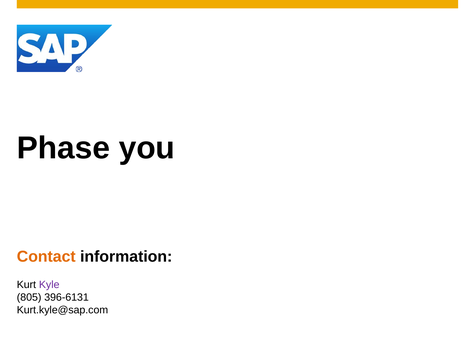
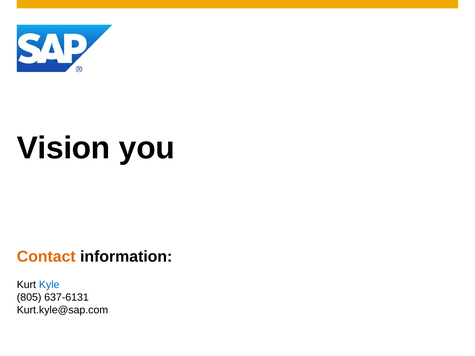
Phase: Phase -> Vision (64, 148)
Kyle colour: purple -> blue (49, 285)
396-6131: 396-6131 -> 637-6131 (67, 298)
